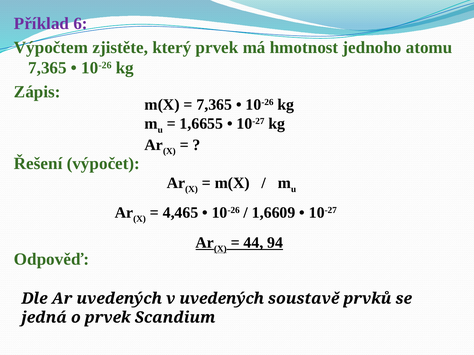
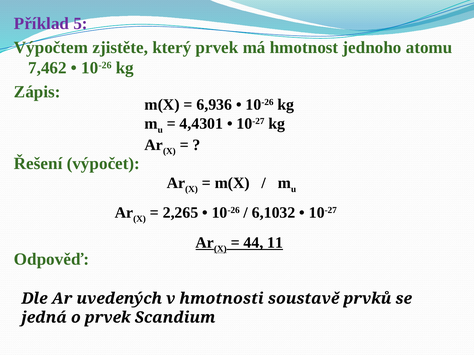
6: 6 -> 5 (81, 24)
7,365: 7,365 -> 7,462 (47, 68)
7,365: 7,365 -> 6,936 (214, 105)
1,6655: 1,6655 -> 4,4301 (201, 124)
4,465: 4,465 -> 2,265 (181, 213)
1,6609: 1,6609 -> 6,1032 (274, 213)
94: 94 -> 11 (275, 243)
v uvedených: uvedených -> hmotnosti (222, 299)
